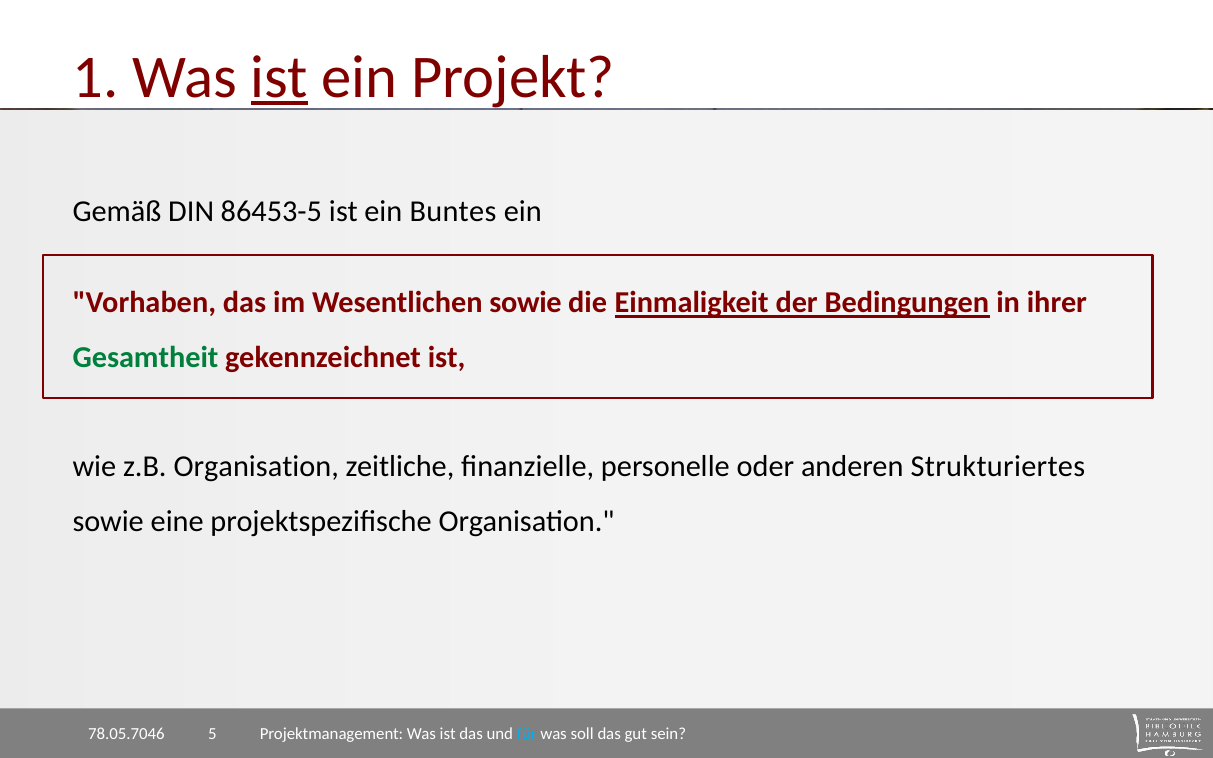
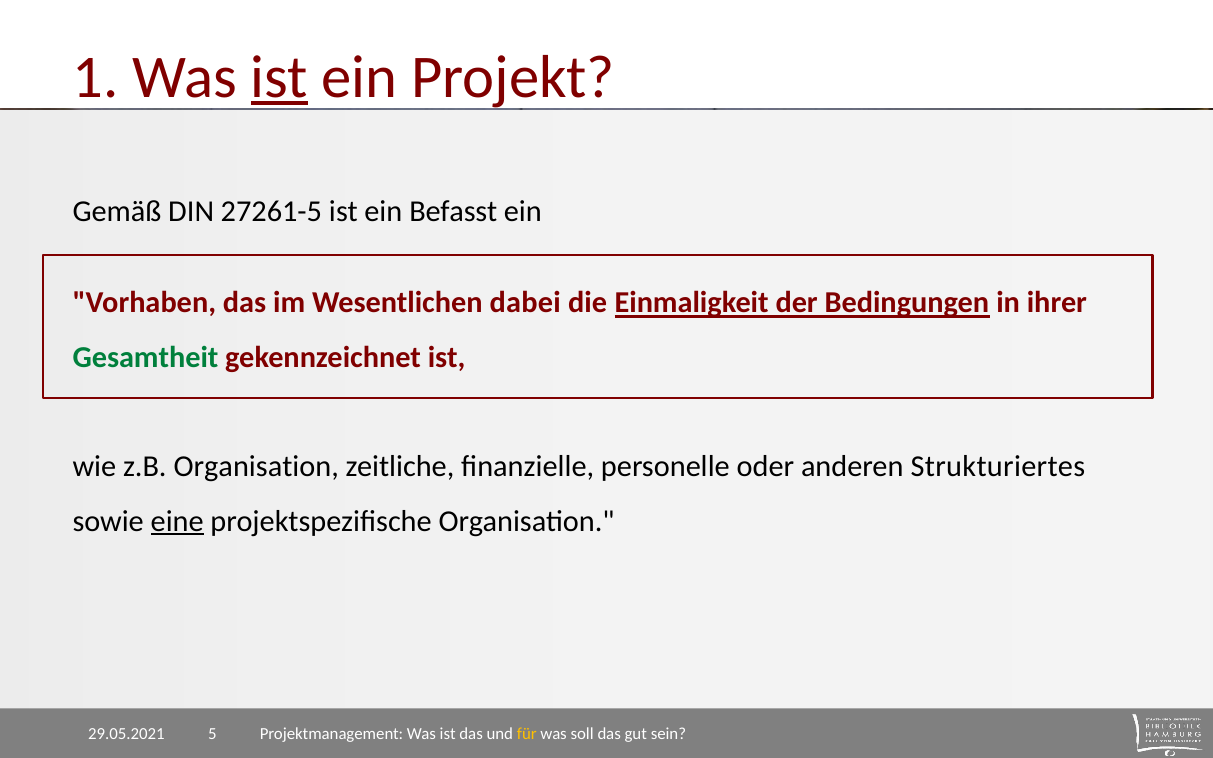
86453-5: 86453-5 -> 27261-5 (271, 212)
Buntes: Buntes -> Befasst (453, 212)
Wesentlichen sowie: sowie -> dabei (525, 303)
eine underline: none -> present (177, 521)
78.05.7046: 78.05.7046 -> 29.05.2021 (126, 734)
für colour: light blue -> yellow (527, 734)
